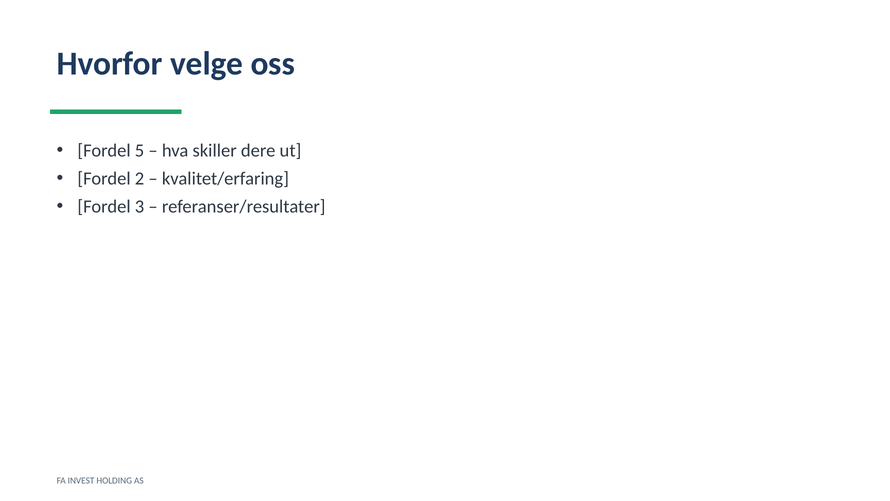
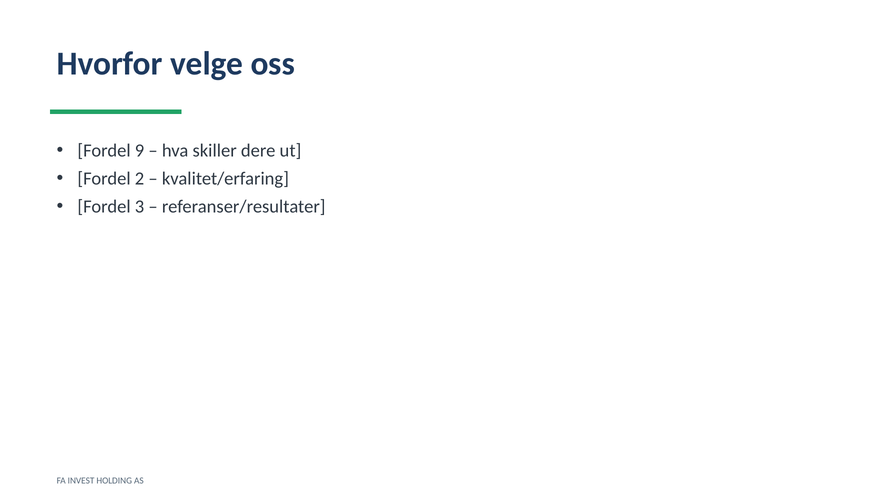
5: 5 -> 9 (140, 151)
